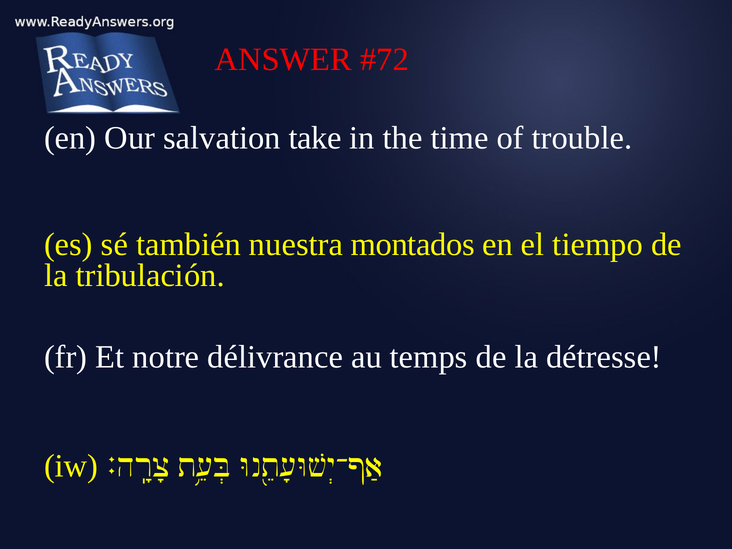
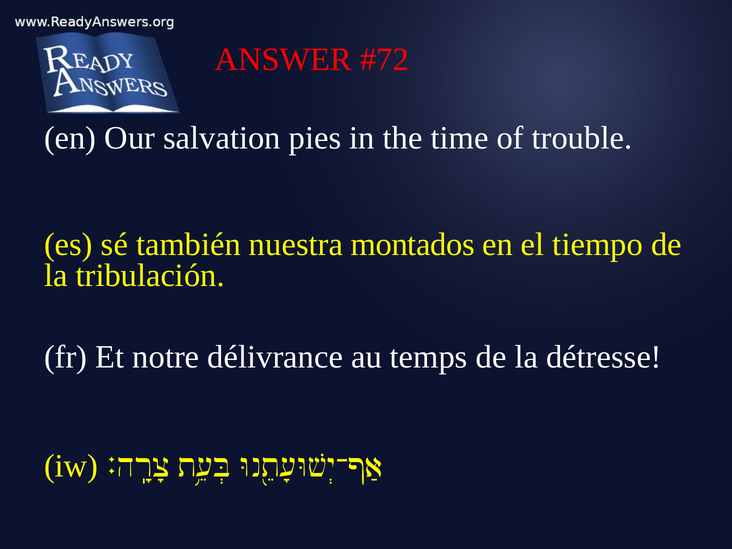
take: take -> pies (315, 138)
